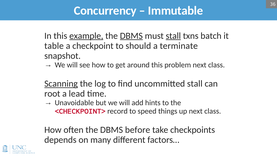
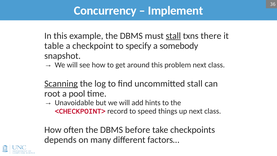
Immutable: Immutable -> Implement (175, 11)
example underline: present -> none (86, 36)
DBMS underline: present -> none (131, 36)
batch: batch -> there (211, 36)
should: should -> specify (138, 46)
terminate: terminate -> somebody (179, 46)
lead: lead -> pool (77, 94)
